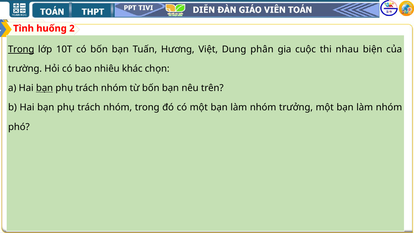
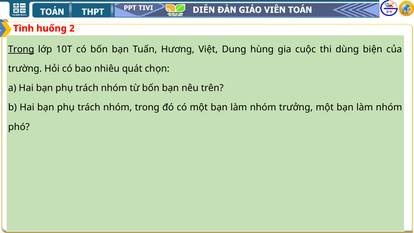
phân: phân -> hùng (262, 49)
nhau: nhau -> dùng (347, 49)
khác: khác -> quát (132, 69)
bạn underline: present -> none (45, 88)
